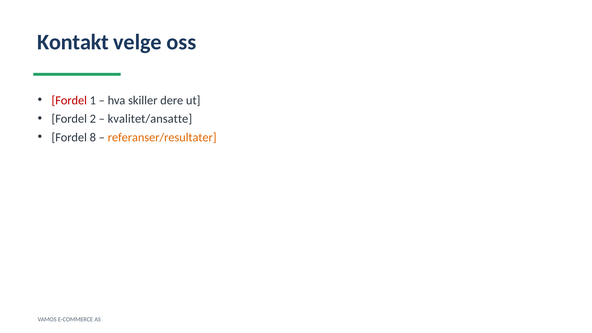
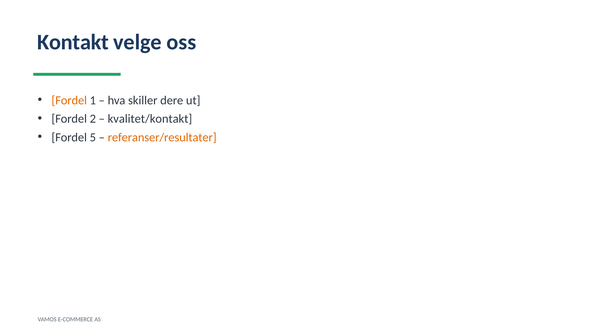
Fordel colour: red -> orange (69, 100)
kvalitet/ansatte: kvalitet/ansatte -> kvalitet/kontakt (150, 119)
8: 8 -> 5 (93, 137)
